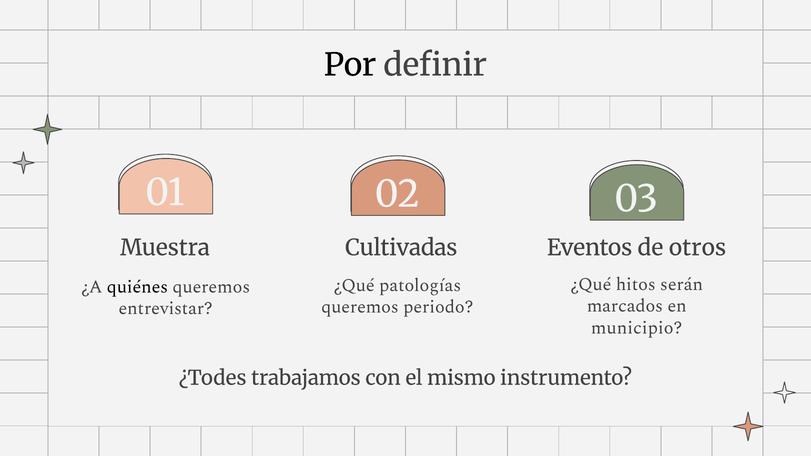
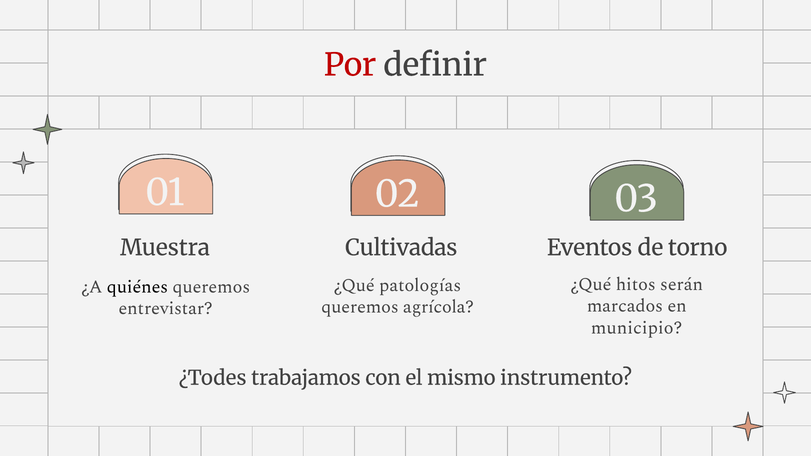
Por colour: black -> red (350, 65)
otros: otros -> torno (698, 248)
periodo: periodo -> agrícola (438, 307)
